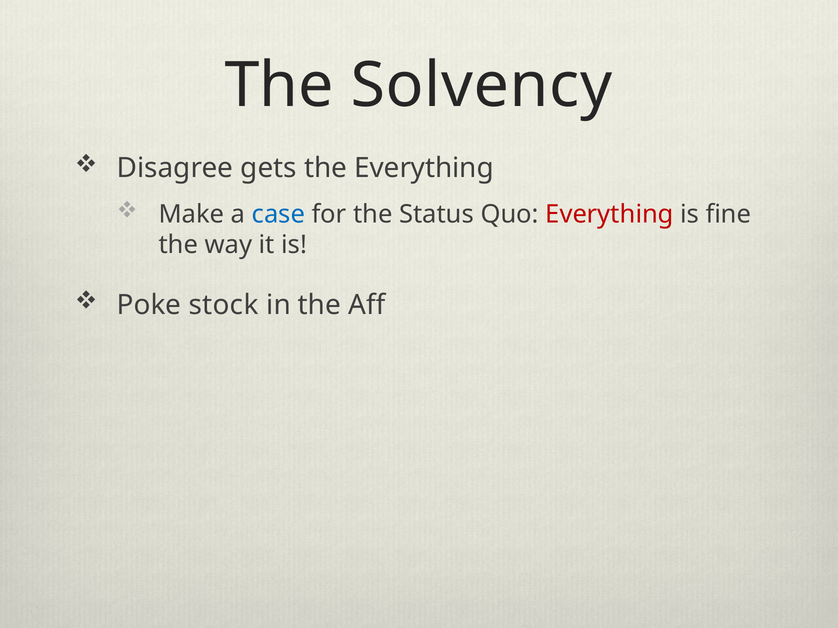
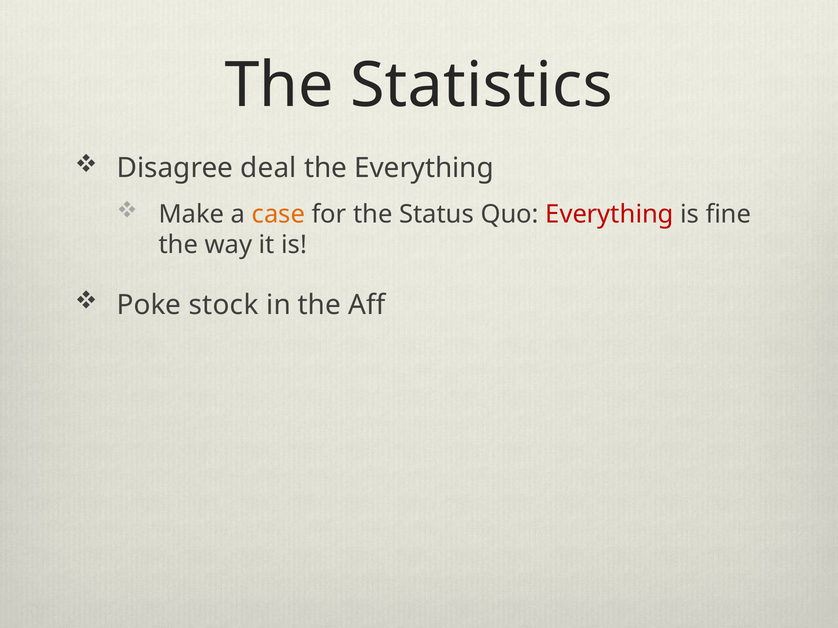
Solvency: Solvency -> Statistics (482, 86)
gets: gets -> deal (268, 168)
case colour: blue -> orange (278, 214)
